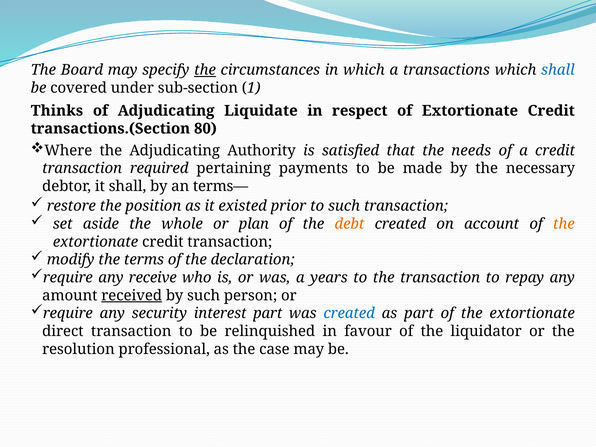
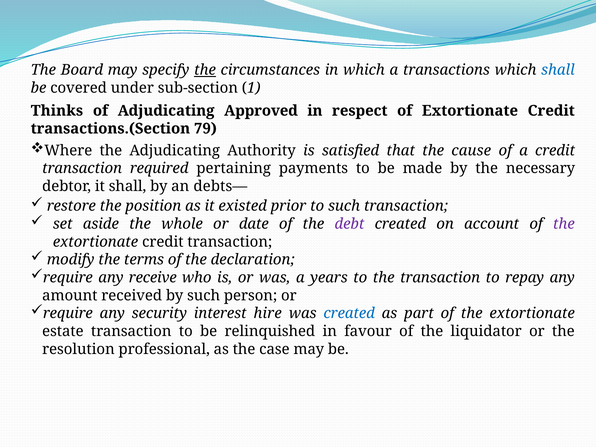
Liquidate: Liquidate -> Approved (261, 111)
80: 80 -> 79 (205, 129)
needs: needs -> cause (471, 150)
terms—: terms— -> debts— (220, 186)
plan: plan -> date (254, 224)
debt colour: orange -> purple (349, 224)
the colour: orange -> purple (564, 224)
received underline: present -> none (132, 295)
interest part: part -> hire (268, 313)
direct: direct -> estate (63, 331)
